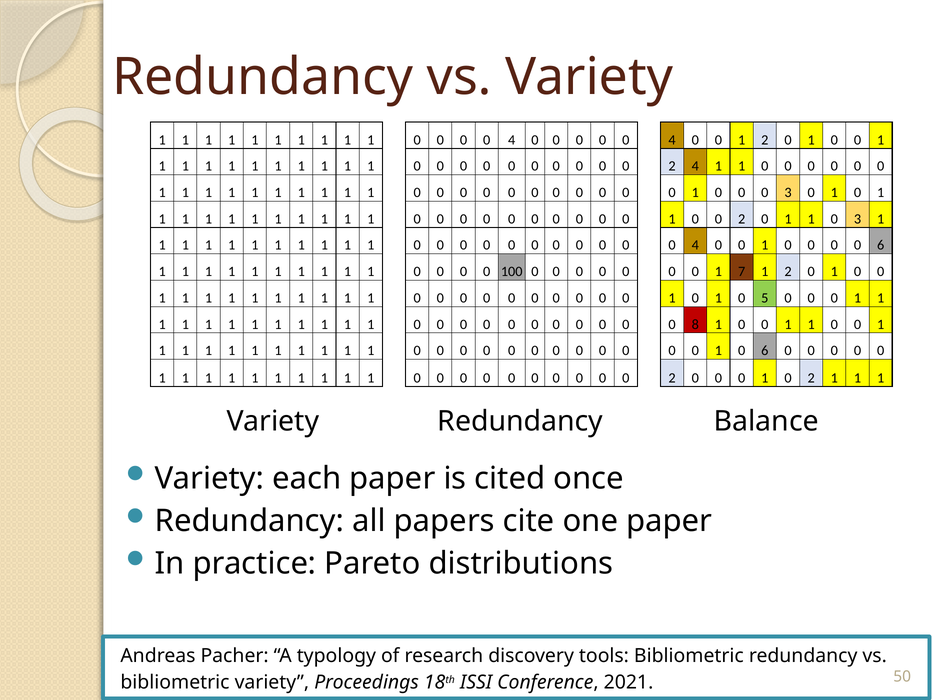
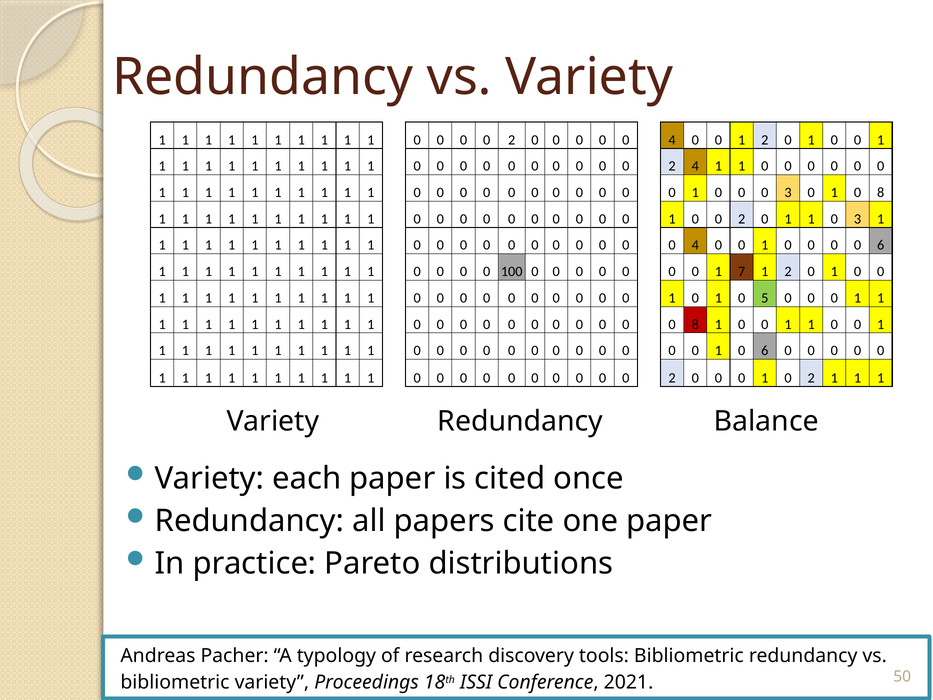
4: 4 -> 2 (512, 140)
1: 1 -> 8 (881, 193)
